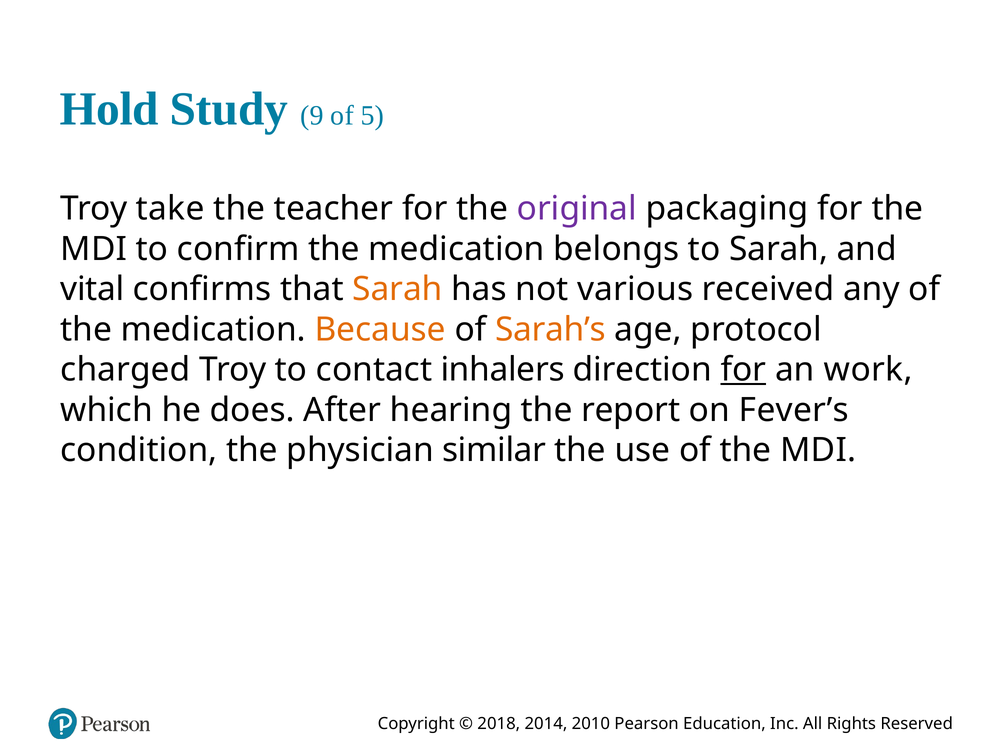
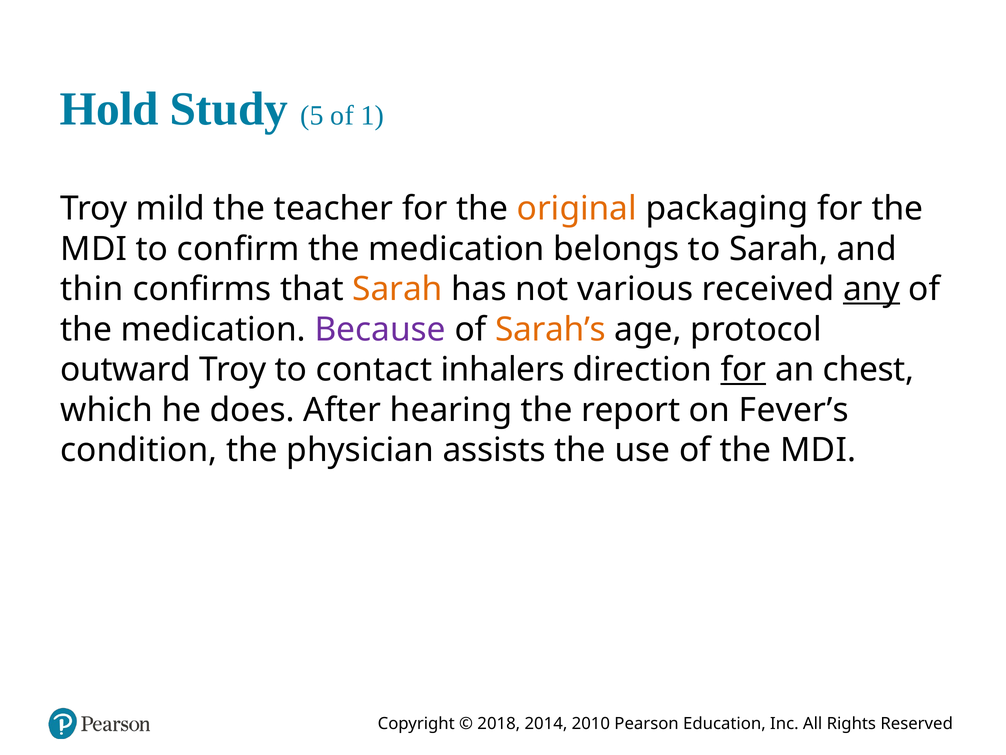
9: 9 -> 5 (312, 116)
5: 5 -> 1 (372, 116)
take: take -> mild (170, 209)
original colour: purple -> orange (577, 209)
vital: vital -> thin (92, 289)
any underline: none -> present (871, 289)
Because colour: orange -> purple (380, 329)
charged: charged -> outward (126, 370)
work: work -> chest (869, 370)
similar: similar -> assists (494, 450)
